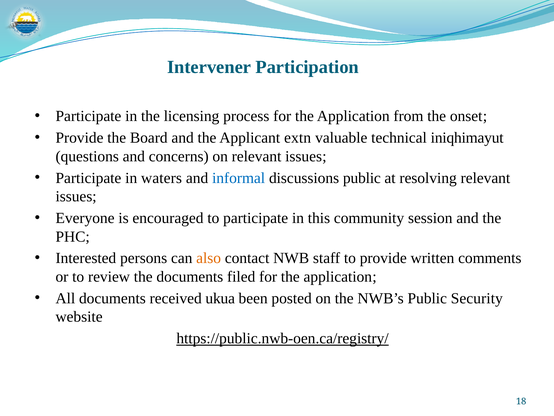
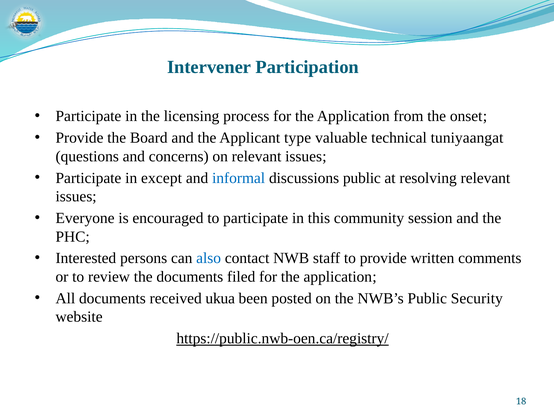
extn: extn -> type (298, 138)
iniqhimayut: iniqhimayut -> tuniyaangat (467, 138)
waters: waters -> except (162, 178)
also colour: orange -> blue (209, 258)
